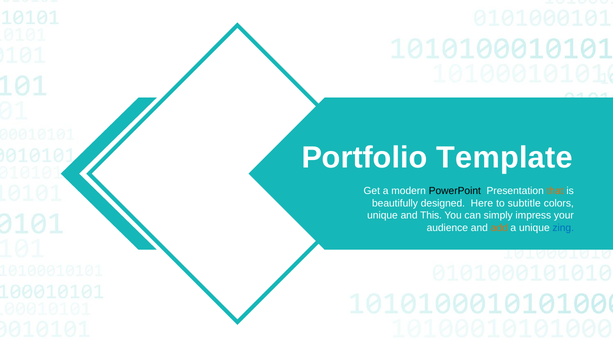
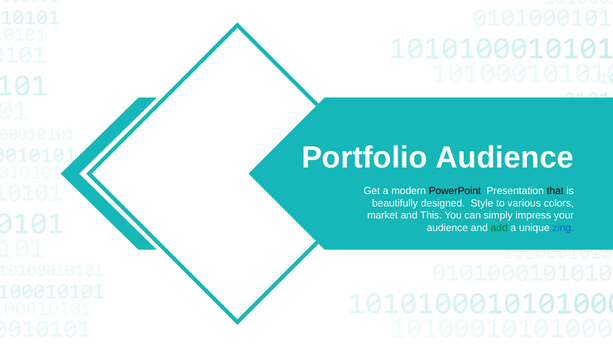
Portfolio Template: Template -> Audience (505, 157)
that colour: orange -> black (555, 191)
Here: Here -> Style (482, 203)
subtitle: subtitle -> various (524, 203)
unique: unique -> market (383, 215)
add colour: orange -> green (499, 228)
